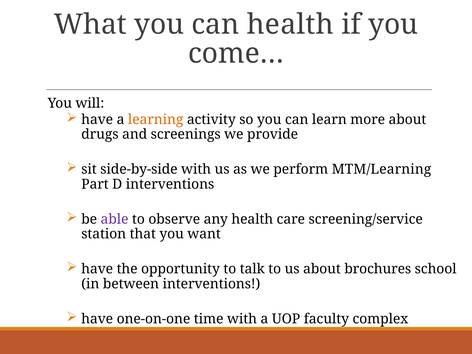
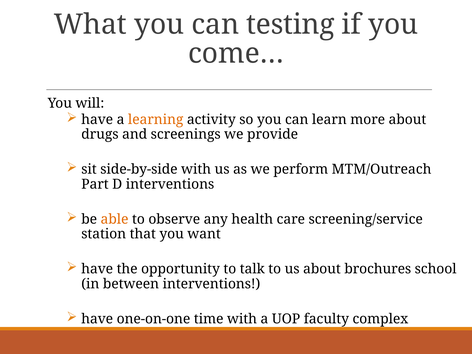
can health: health -> testing (290, 25)
MTM/Learning: MTM/Learning -> MTM/Outreach (382, 169)
able colour: purple -> orange (115, 219)
